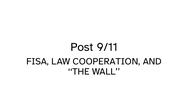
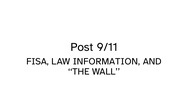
COOPERATION: COOPERATION -> INFORMATION (106, 61)
